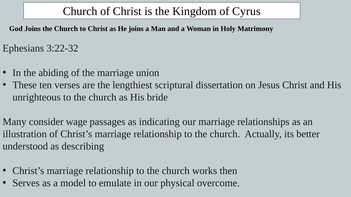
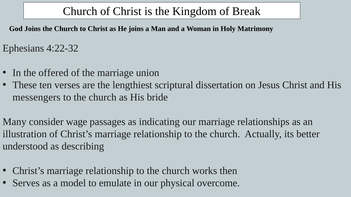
Cyrus: Cyrus -> Break (246, 11)
3:22-32: 3:22-32 -> 4:22-32 (62, 48)
abiding: abiding -> offered (54, 73)
unrighteous: unrighteous -> messengers (37, 97)
